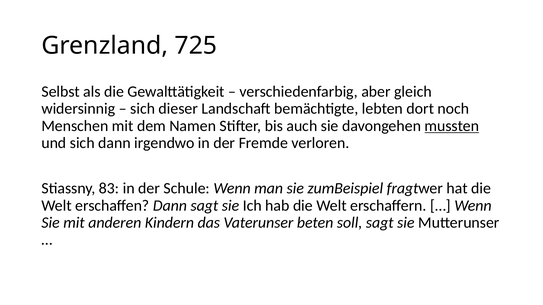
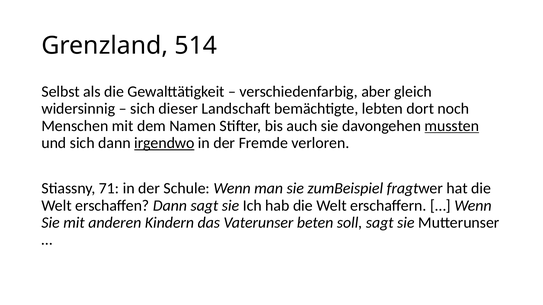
725: 725 -> 514 (196, 46)
irgendwo underline: none -> present (164, 143)
83: 83 -> 71 (109, 189)
